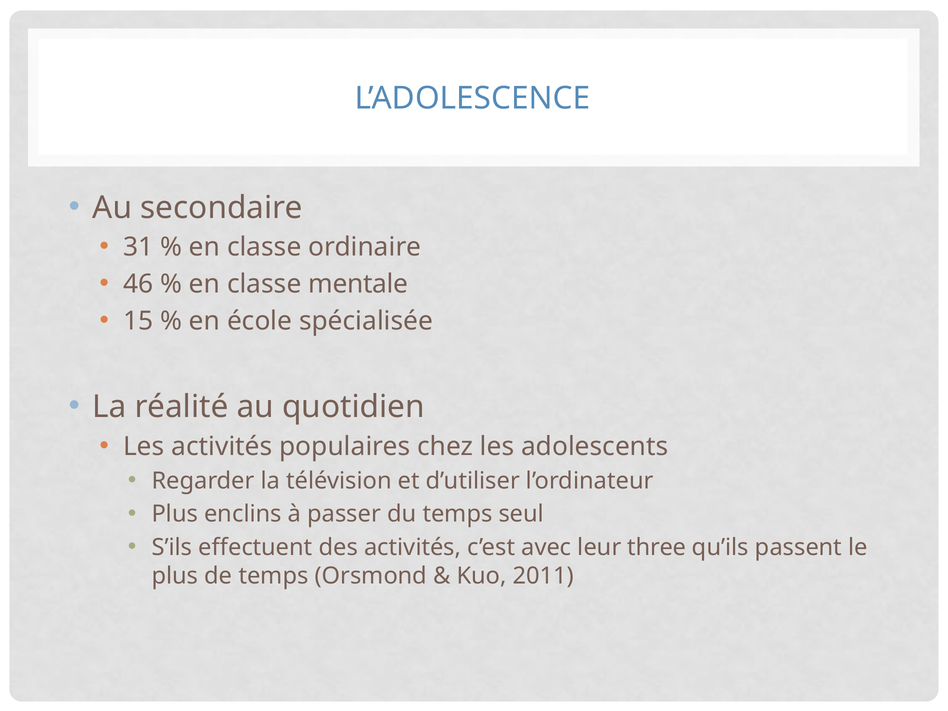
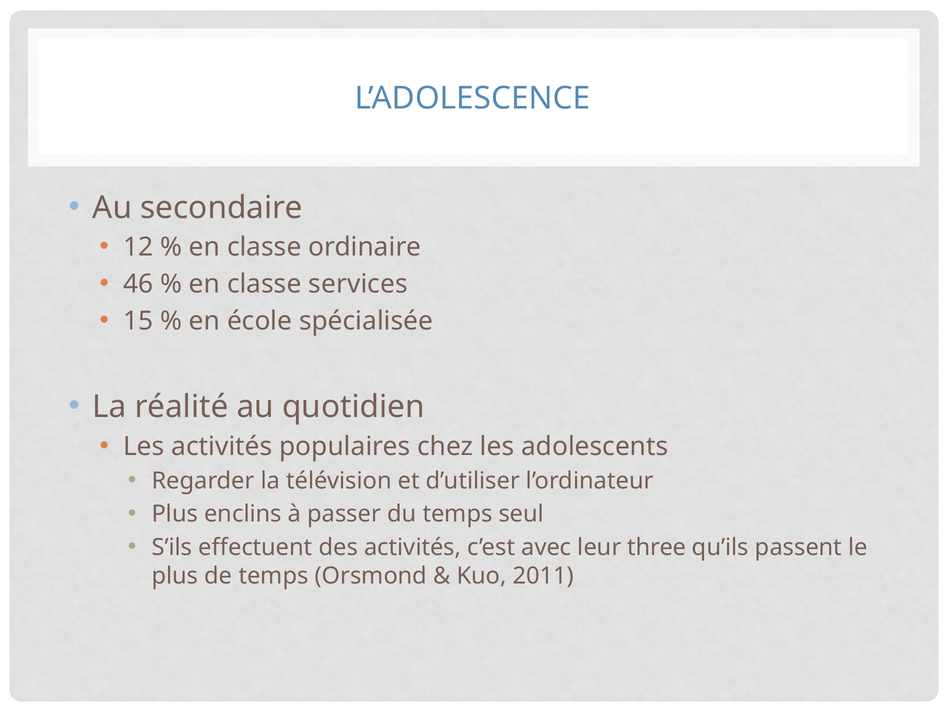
31: 31 -> 12 (138, 247)
mentale: mentale -> services (358, 284)
